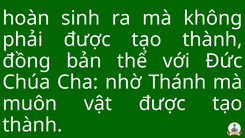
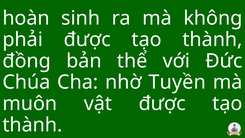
Thánh: Thánh -> Tuyền (177, 82)
